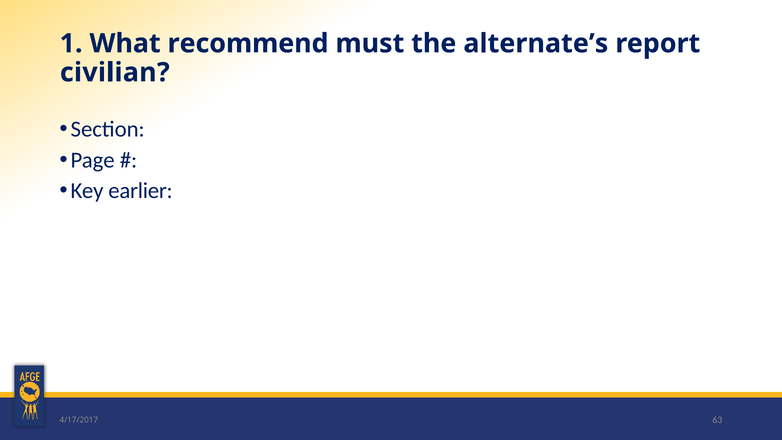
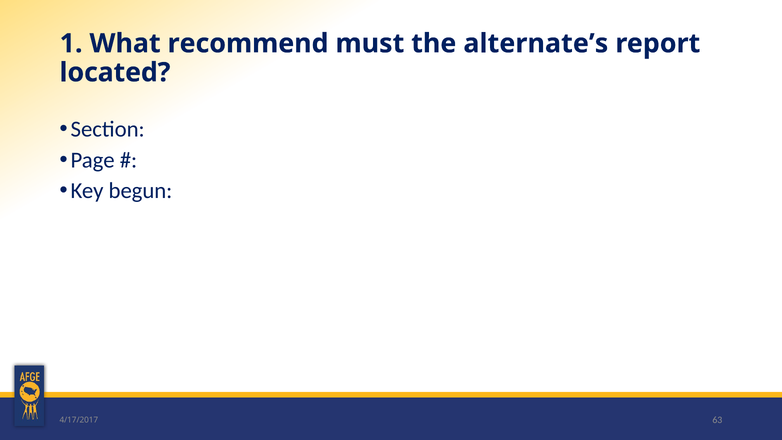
civilian: civilian -> located (115, 72)
earlier: earlier -> begun (140, 191)
